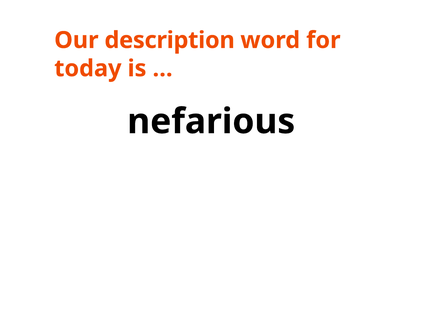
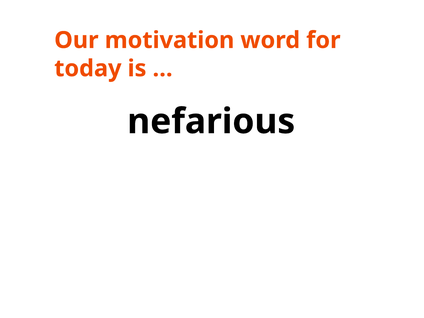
description: description -> motivation (170, 40)
